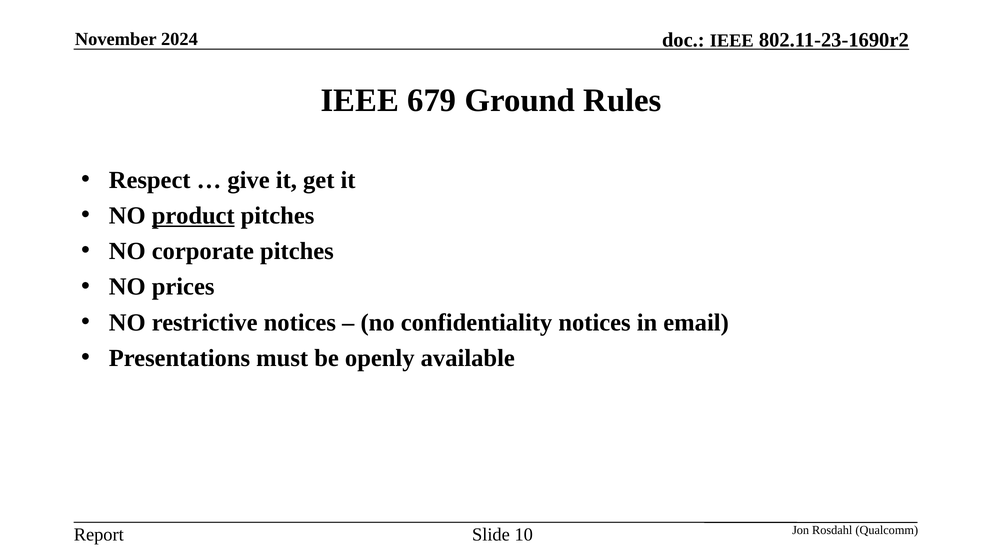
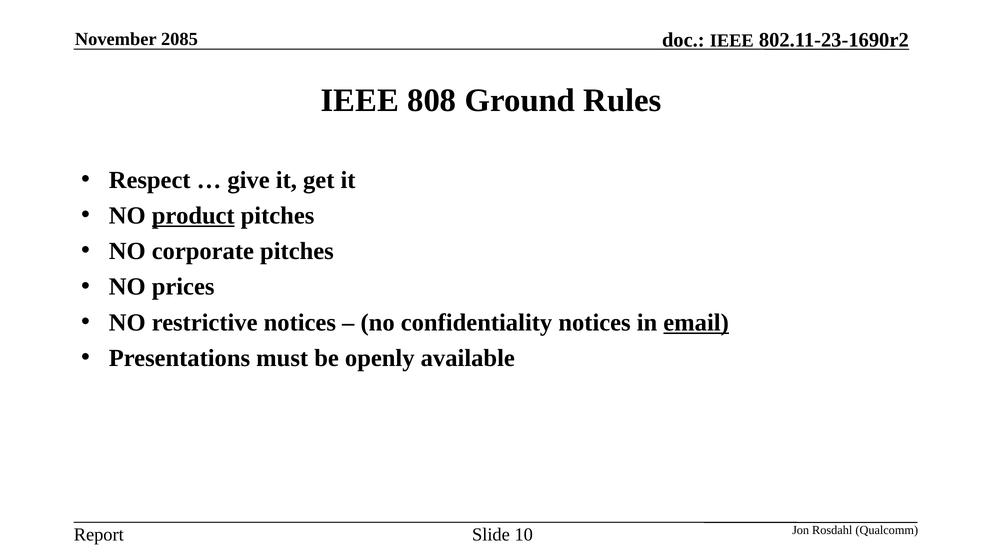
2024: 2024 -> 2085 (179, 39)
679: 679 -> 808 (432, 100)
email underline: none -> present (696, 322)
